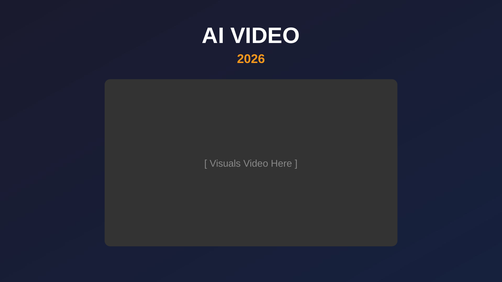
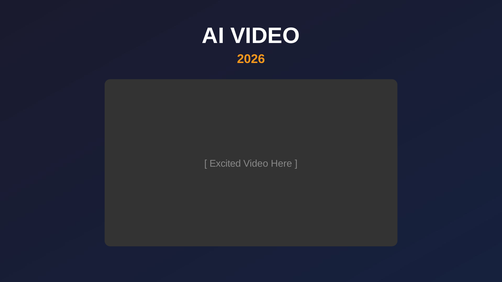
Visuals: Visuals -> Excited (225, 164)
